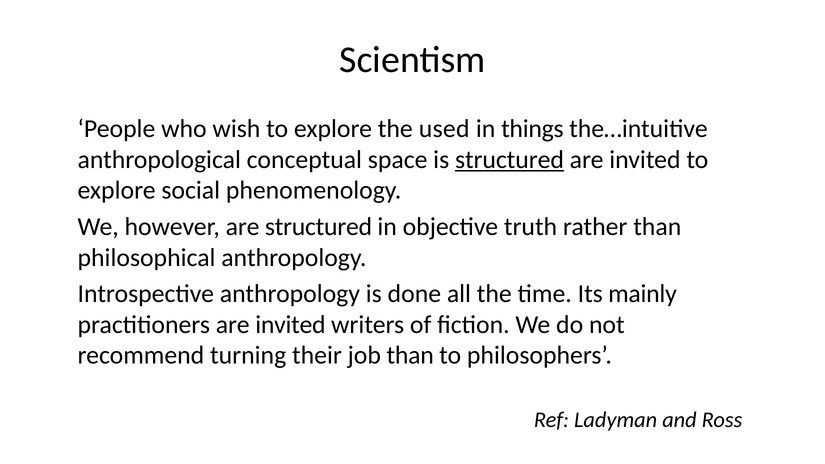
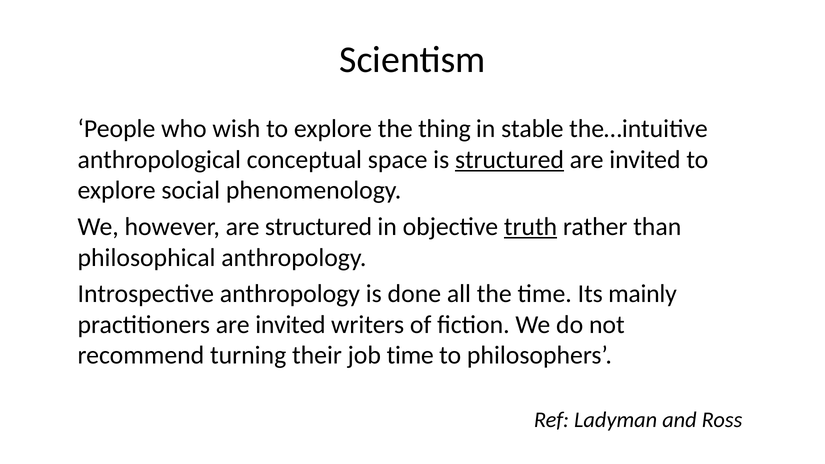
used: used -> thing (444, 129)
things: things -> stable (532, 129)
truth underline: none -> present (531, 227)
job than: than -> time (410, 356)
